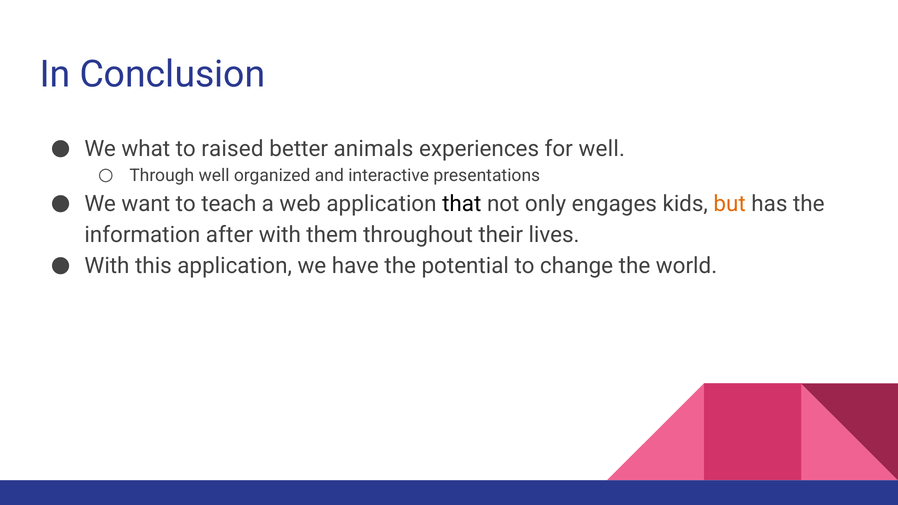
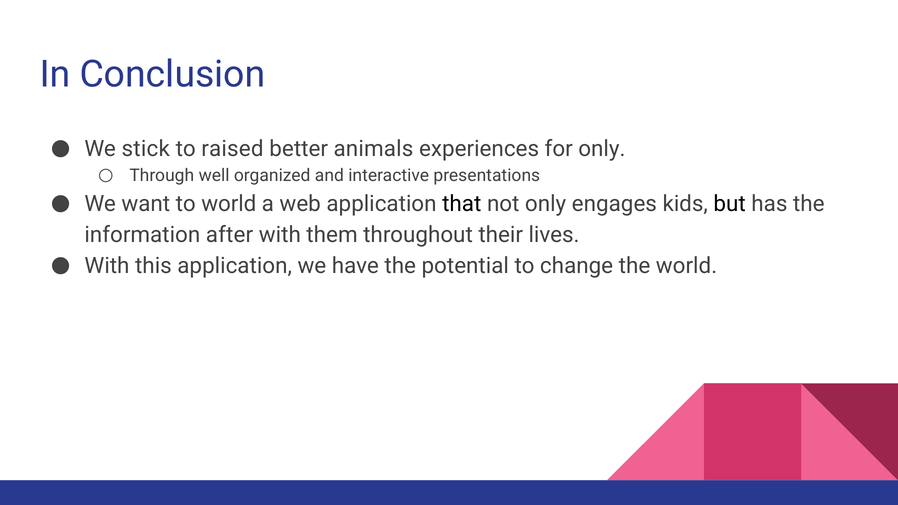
what: what -> stick (146, 149)
for well: well -> only (602, 149)
to teach: teach -> world (229, 204)
but colour: orange -> black (730, 204)
